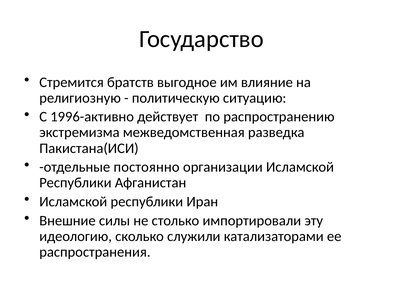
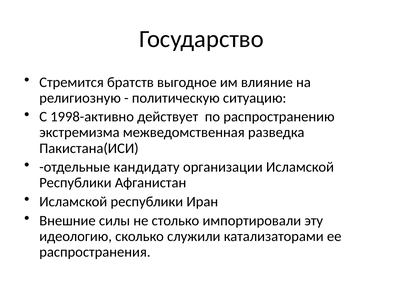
1996-активно: 1996-активно -> 1998-активно (92, 117)
постоянно: постоянно -> кандидату (147, 167)
